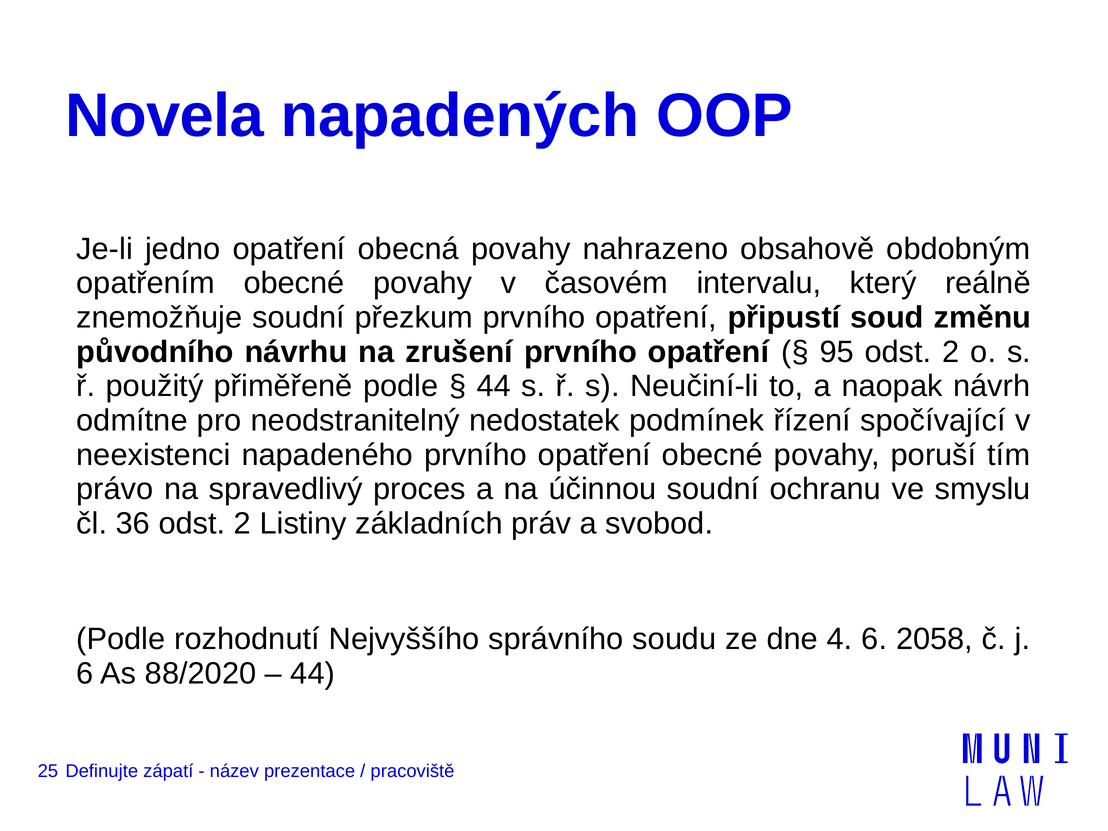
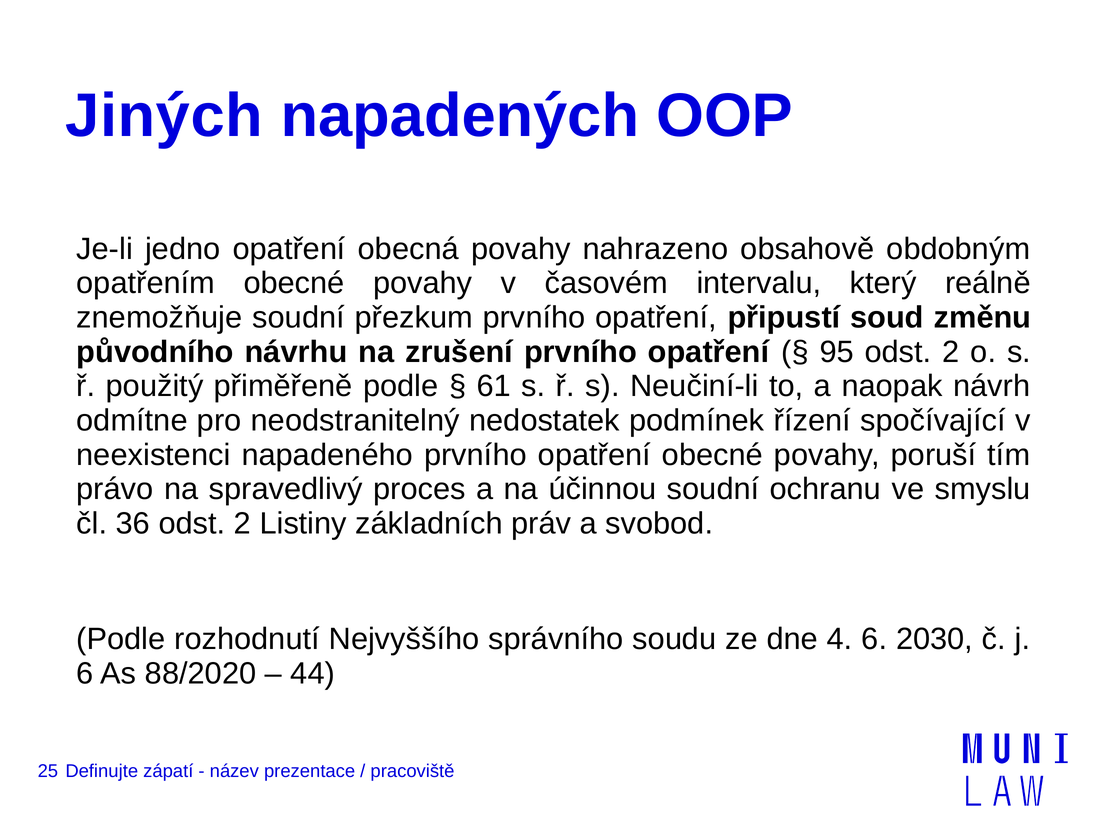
Novela: Novela -> Jiných (164, 116)
44: 44 -> 61 (494, 386)
2058: 2058 -> 2030 (934, 639)
